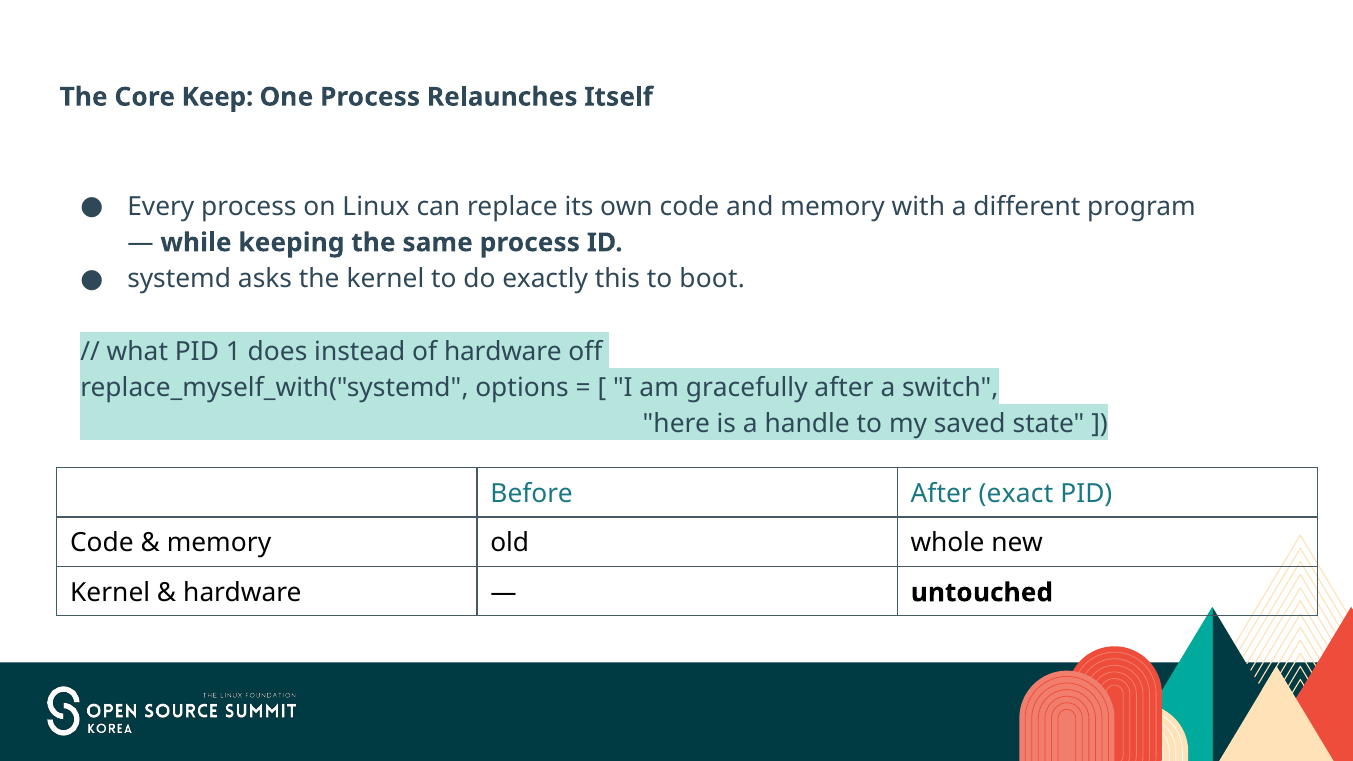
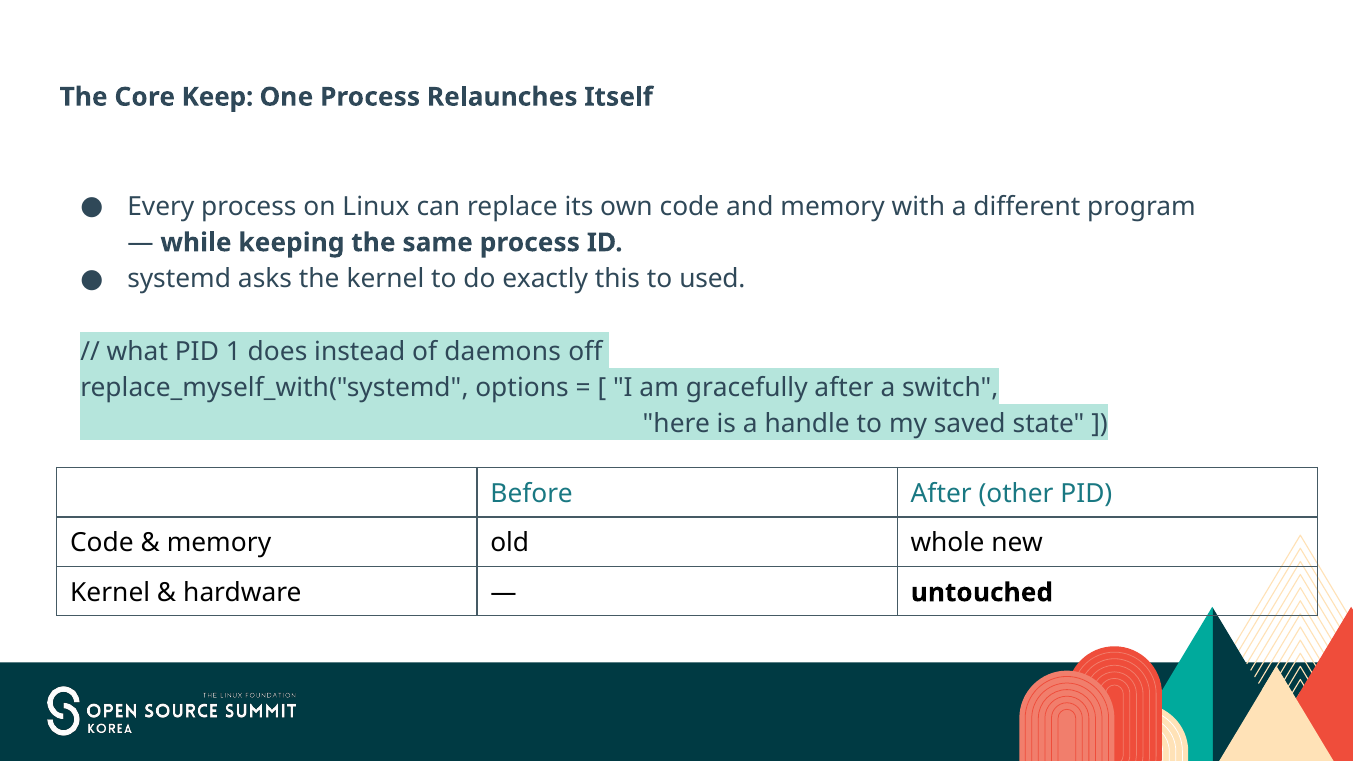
boot: boot -> used (712, 279)
of hardware: hardware -> daemons (503, 351)
exact: exact -> other (1016, 494)
